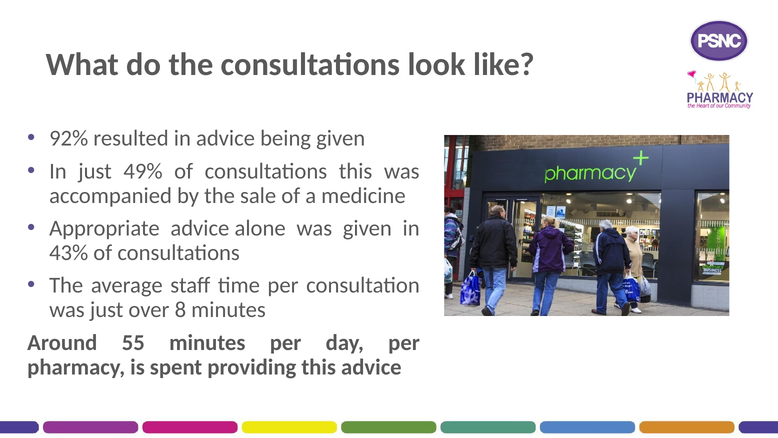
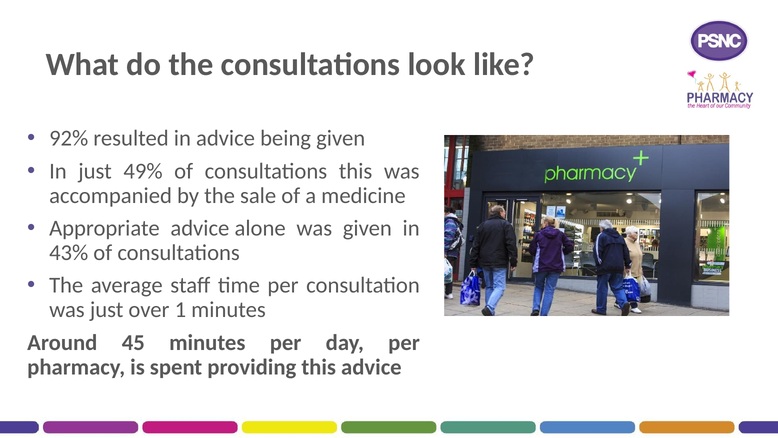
8: 8 -> 1 (180, 310)
55: 55 -> 45 (133, 342)
